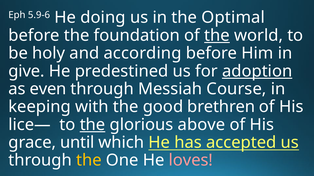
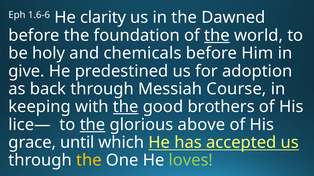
5.9-6: 5.9-6 -> 1.6-6 (39, 15)
doing: doing -> clarity (103, 18)
Optimal: Optimal -> Dawned (233, 18)
according: according -> chemicals (143, 53)
adoption underline: present -> none (257, 71)
even: even -> back (48, 89)
the underline: none -> present (126, 107)
brethren: brethren -> brothers (221, 107)
loves colour: pink -> light green (191, 161)
